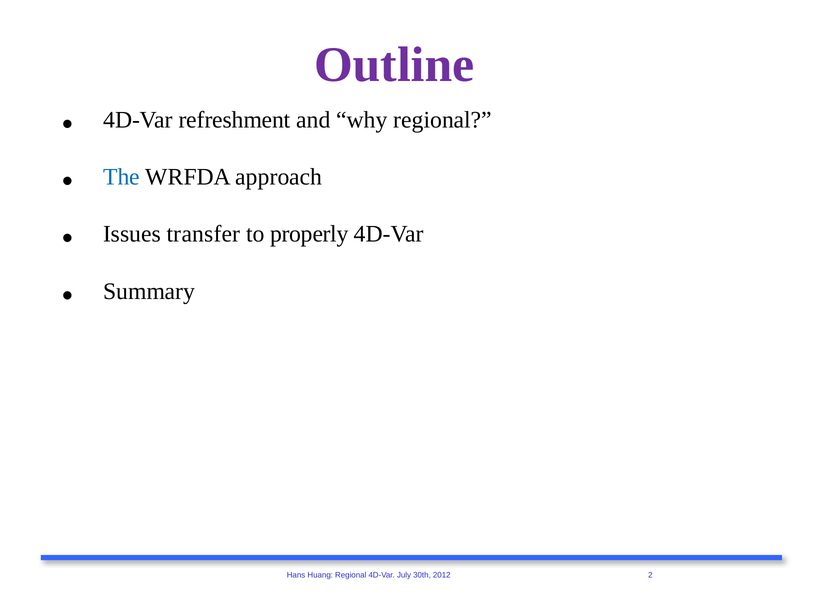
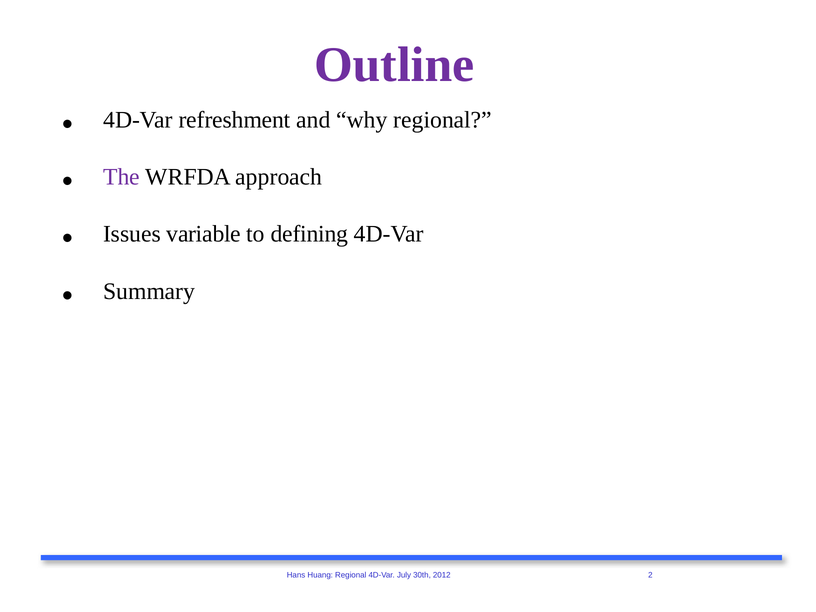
The colour: blue -> purple (122, 177)
transfer: transfer -> variable (204, 234)
properly: properly -> defining (309, 234)
